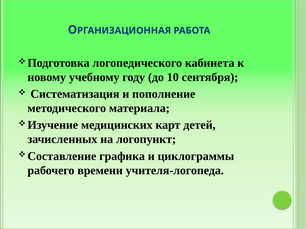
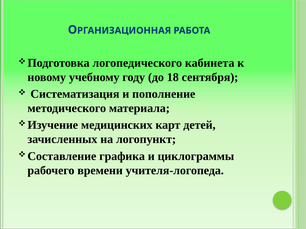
10: 10 -> 18 (173, 77)
